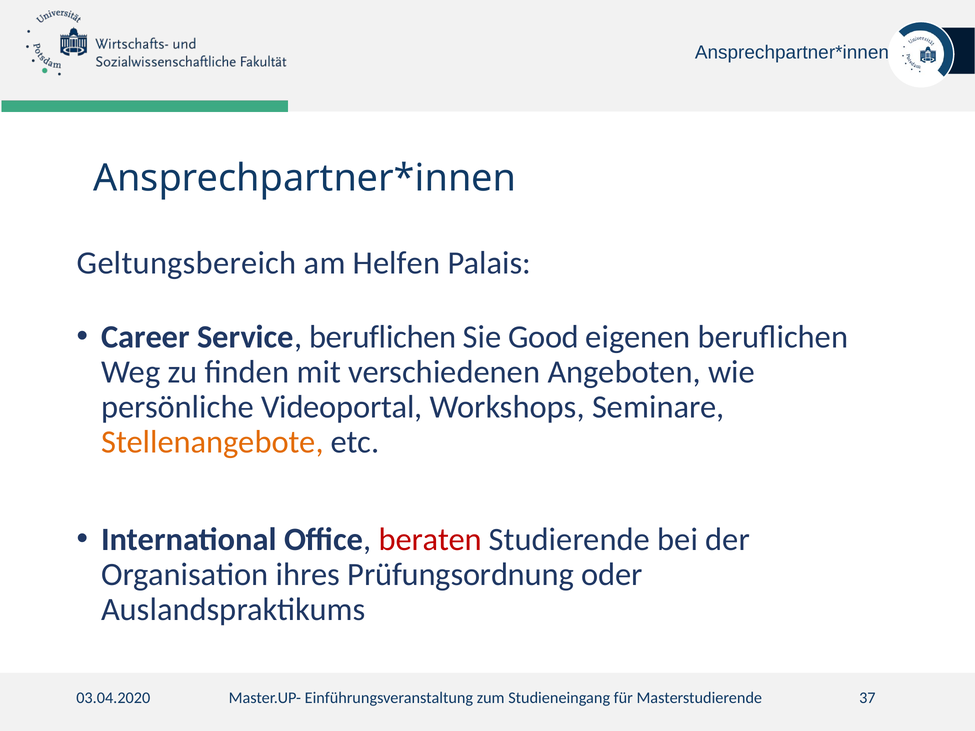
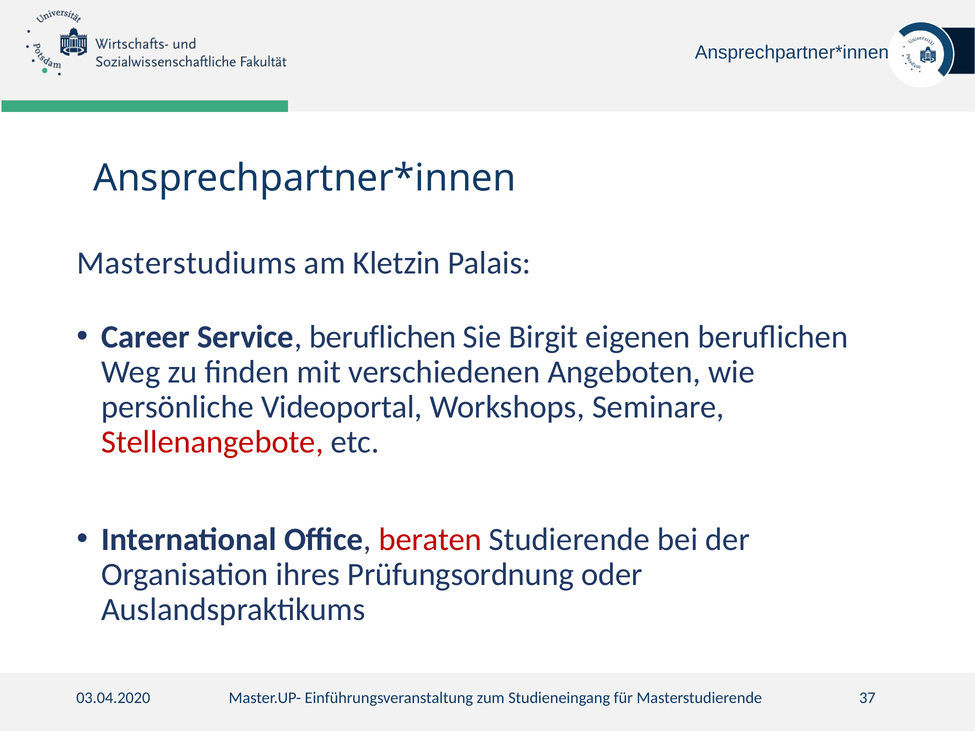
Geltungsbereich: Geltungsbereich -> Masterstudiums (187, 263)
Helfen: Helfen -> Kletzin (397, 263)
Good: Good -> Birgit (543, 337)
Stellenangebote colour: orange -> red (212, 442)
